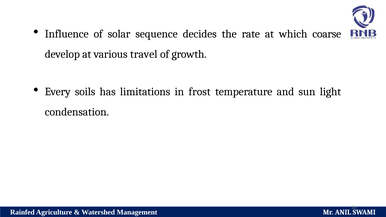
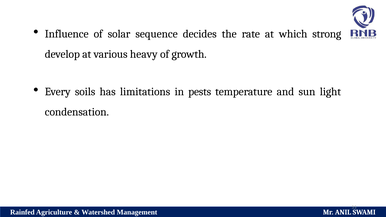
coarse: coarse -> strong (327, 34)
travel: travel -> heavy (144, 54)
frost: frost -> pests (200, 92)
